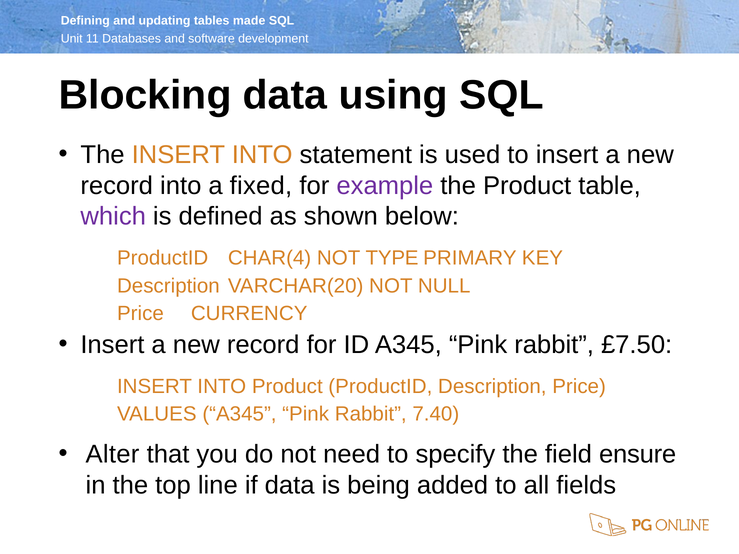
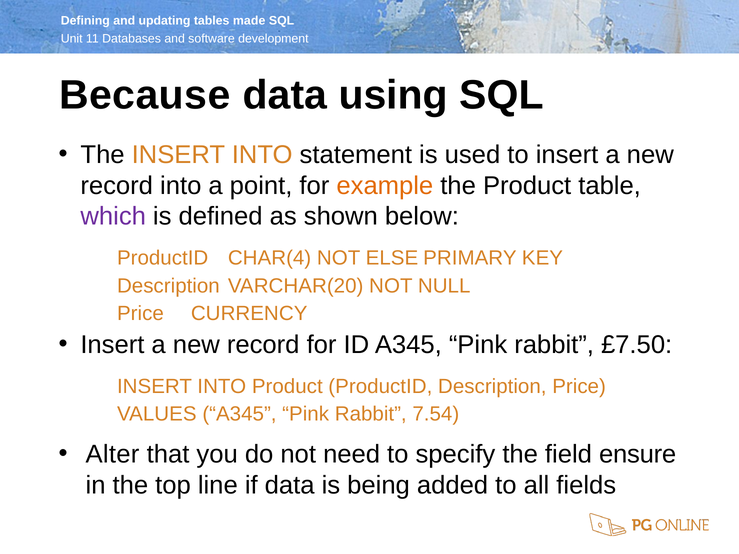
Blocking: Blocking -> Because (145, 95)
fixed: fixed -> point (261, 186)
example colour: purple -> orange (385, 186)
TYPE: TYPE -> ELSE (392, 258)
7.40: 7.40 -> 7.54 (436, 414)
